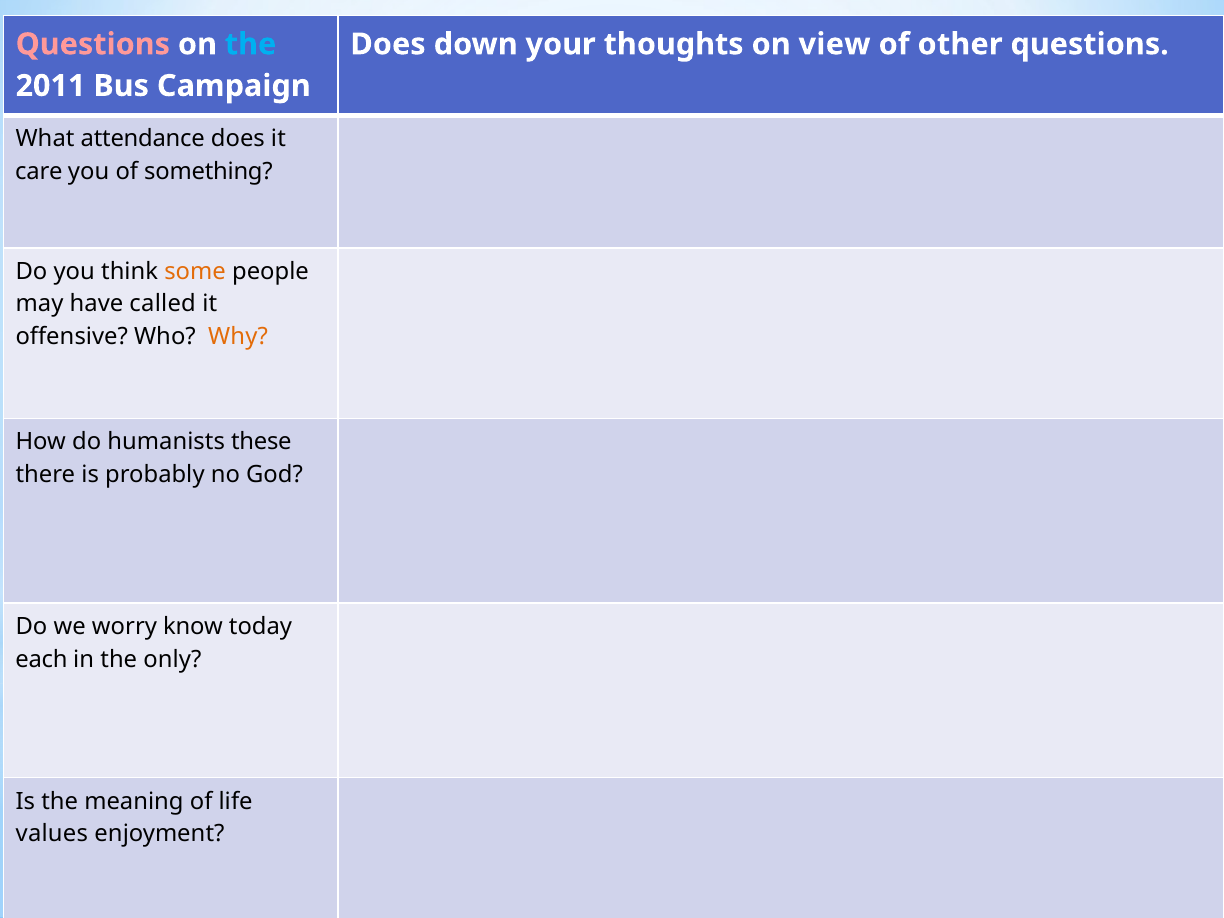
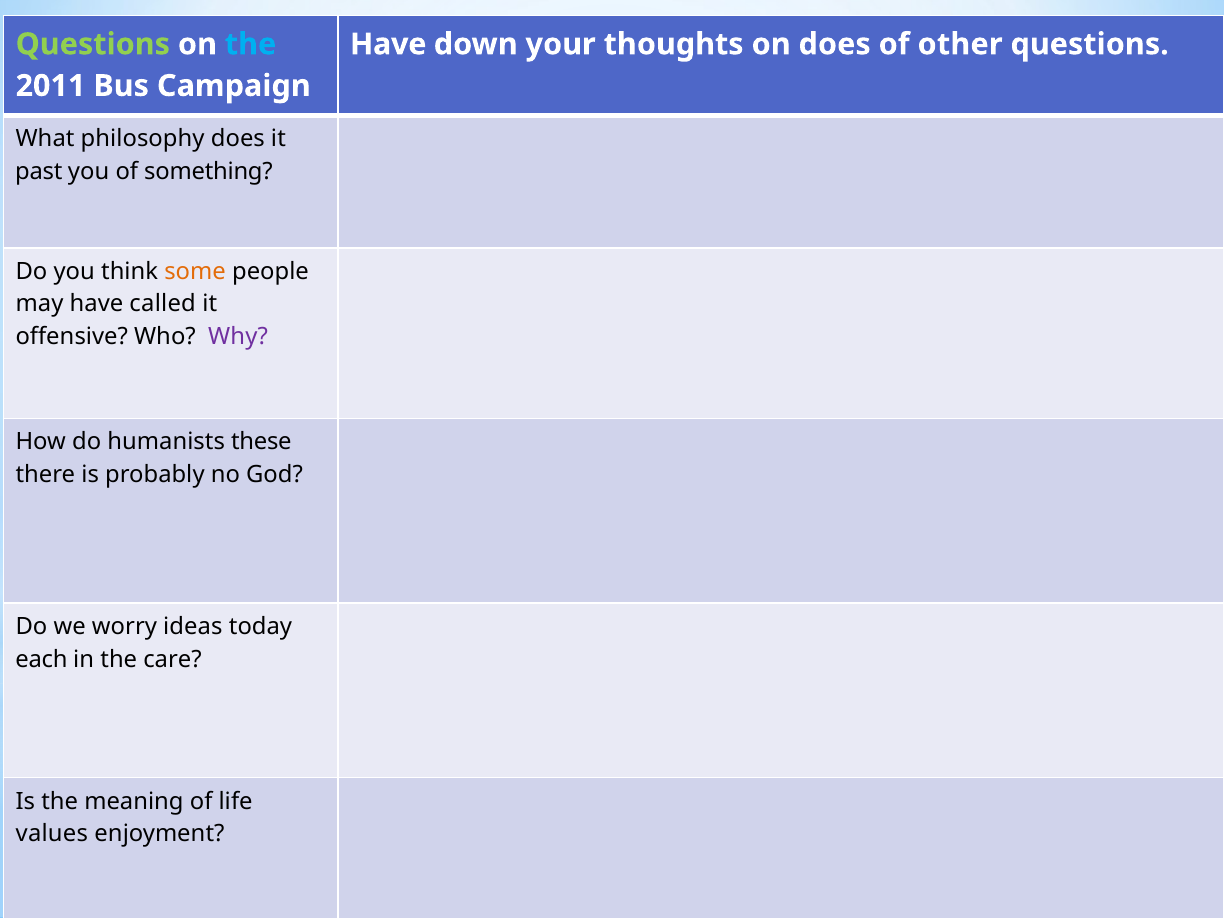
Questions colour: pink -> light green (93, 44)
Does: Does -> Have (388, 44)
on view: view -> does (835, 44)
attendance: attendance -> philosophy (143, 139)
care: care -> past (39, 171)
Why colour: orange -> purple (238, 337)
know: know -> ideas (193, 627)
only: only -> care (172, 659)
